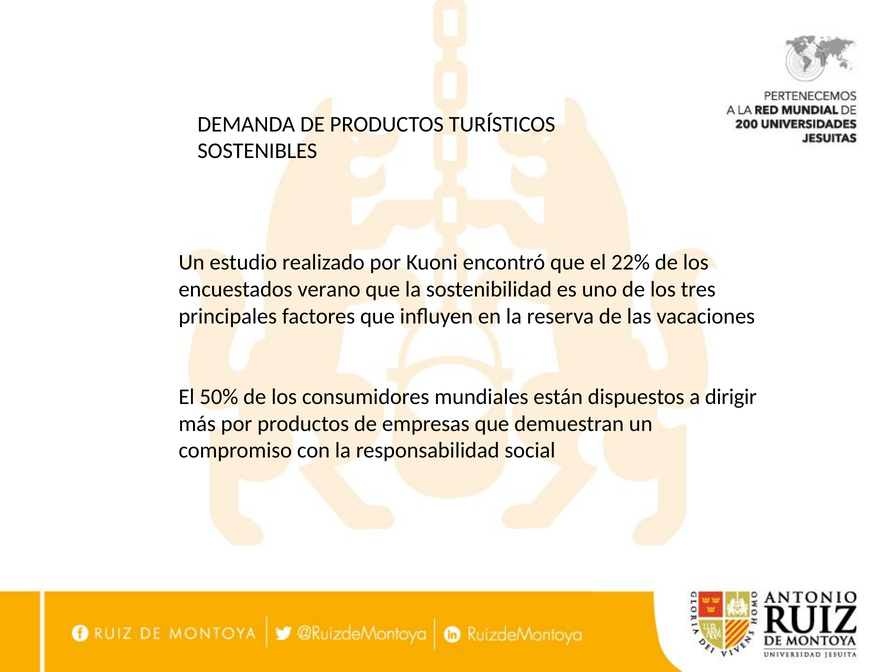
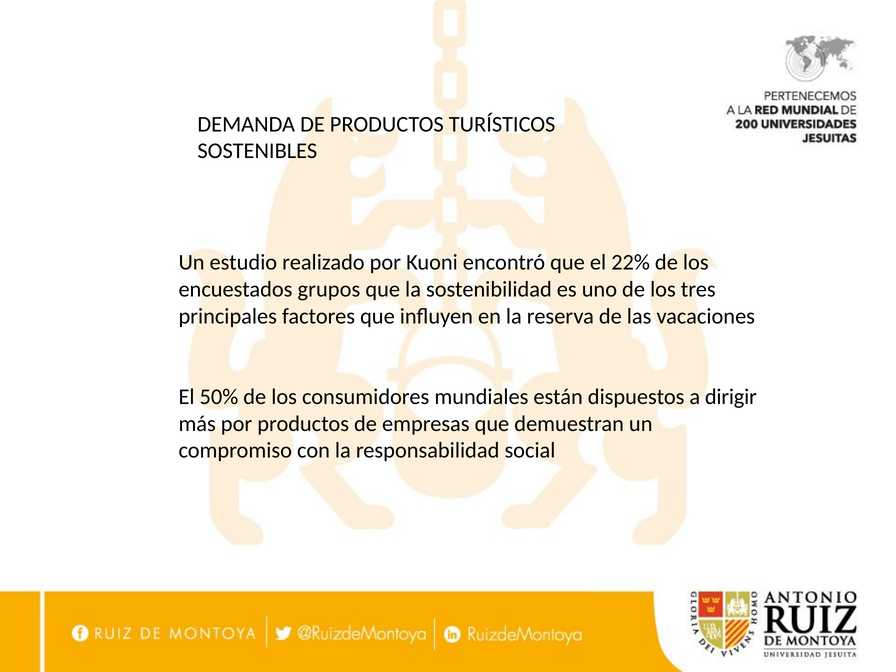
verano: verano -> grupos (329, 289)
